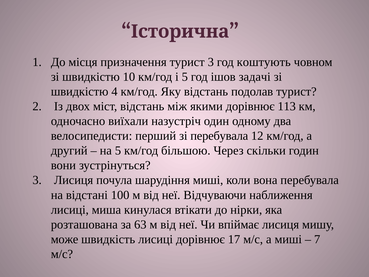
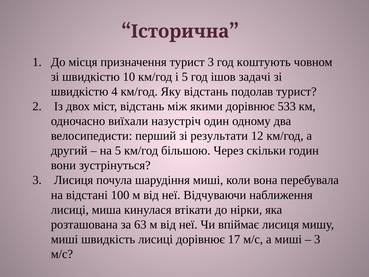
113: 113 -> 533 (287, 106)
зі перебувала: перебувала -> результати (219, 136)
може: може -> миші (65, 239)
7: 7 -> 3 (317, 239)
